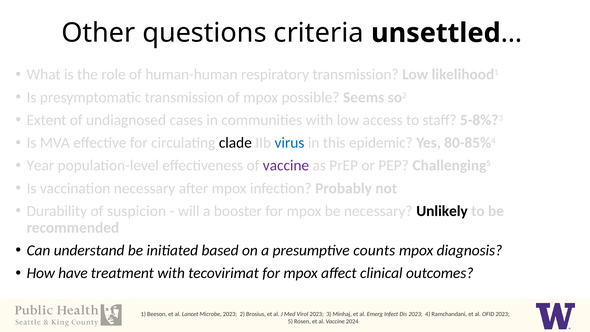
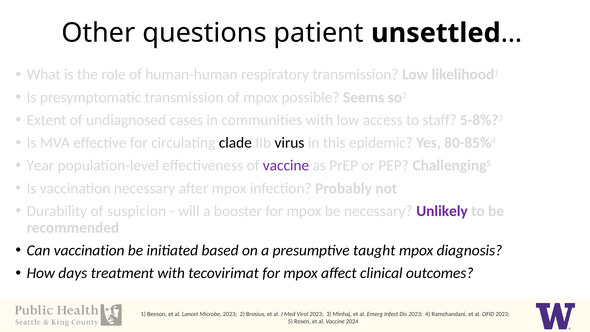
criteria: criteria -> patient (319, 33)
virus colour: blue -> black (289, 143)
Unlikely colour: black -> purple (442, 211)
Can understand: understand -> vaccination (89, 250)
counts: counts -> taught (374, 250)
have: have -> days (73, 273)
